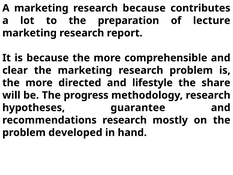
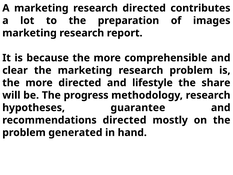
research because: because -> directed (144, 8)
lecture: lecture -> images (212, 21)
recommendations research: research -> directed (125, 120)
developed: developed -> generated (75, 132)
